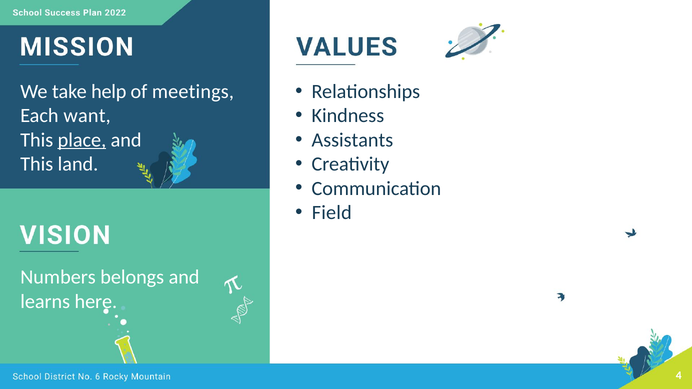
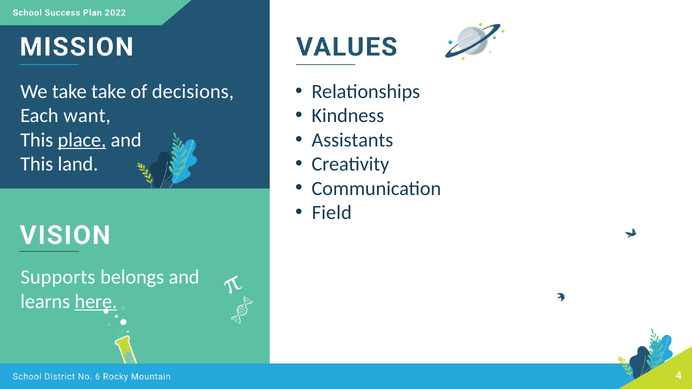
take help: help -> take (109, 92)
meetings: meetings -> decisions (193, 92)
Numbers: Numbers -> Supports (58, 277)
here underline: none -> present (96, 302)
